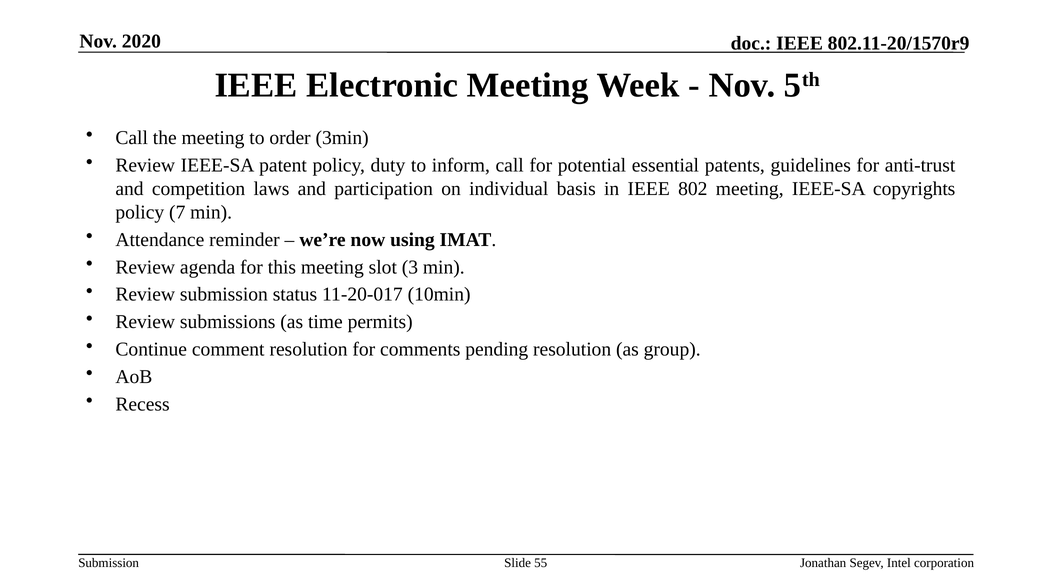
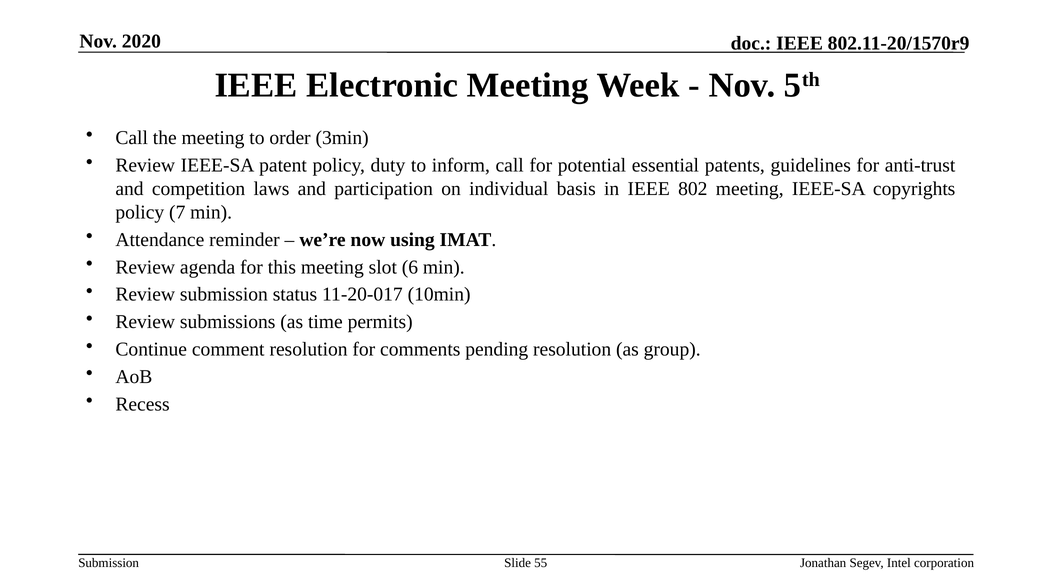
3: 3 -> 6 (410, 267)
